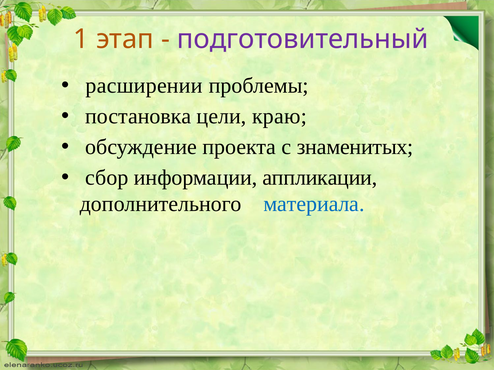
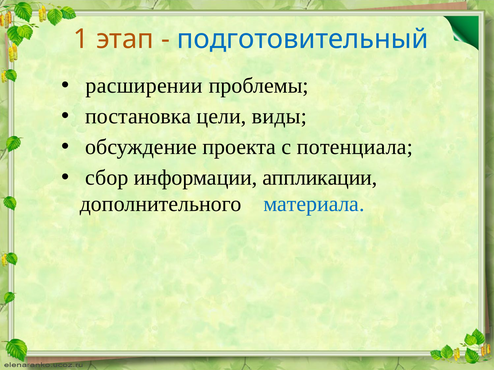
подготовительный colour: purple -> blue (303, 39)
краю: краю -> виды (279, 116)
знаменитых: знаменитых -> потенциала (355, 147)
